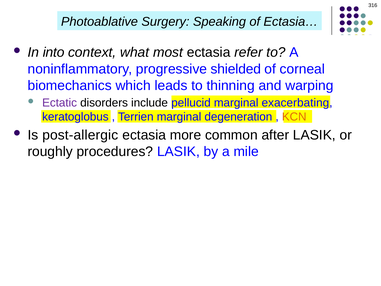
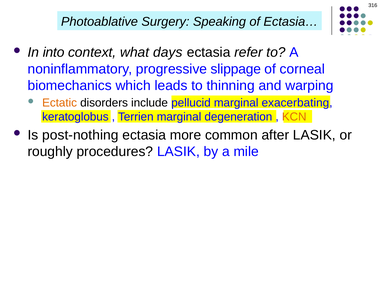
most: most -> days (168, 52)
shielded: shielded -> slippage (236, 69)
Ectatic colour: purple -> orange (60, 103)
post-allergic: post-allergic -> post-nothing (80, 135)
